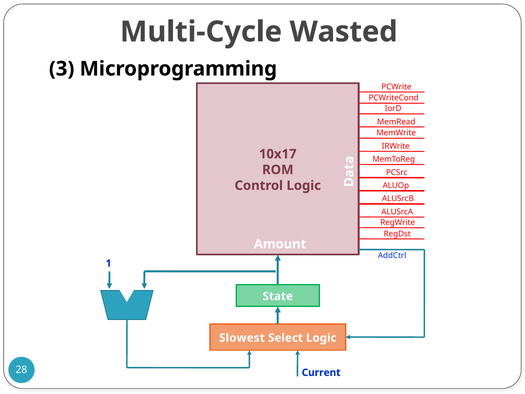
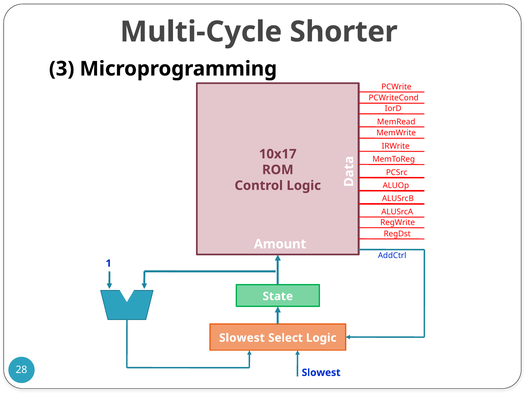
Wasted: Wasted -> Shorter (344, 32)
Current: Current -> Slowest (321, 372)
